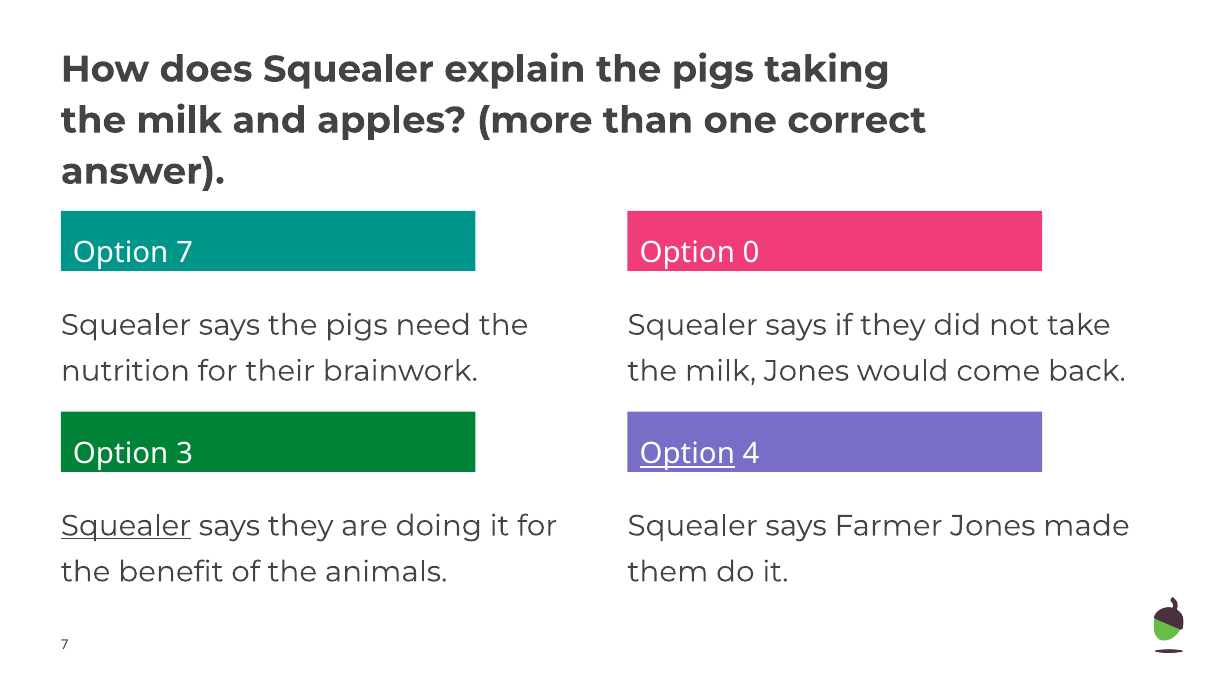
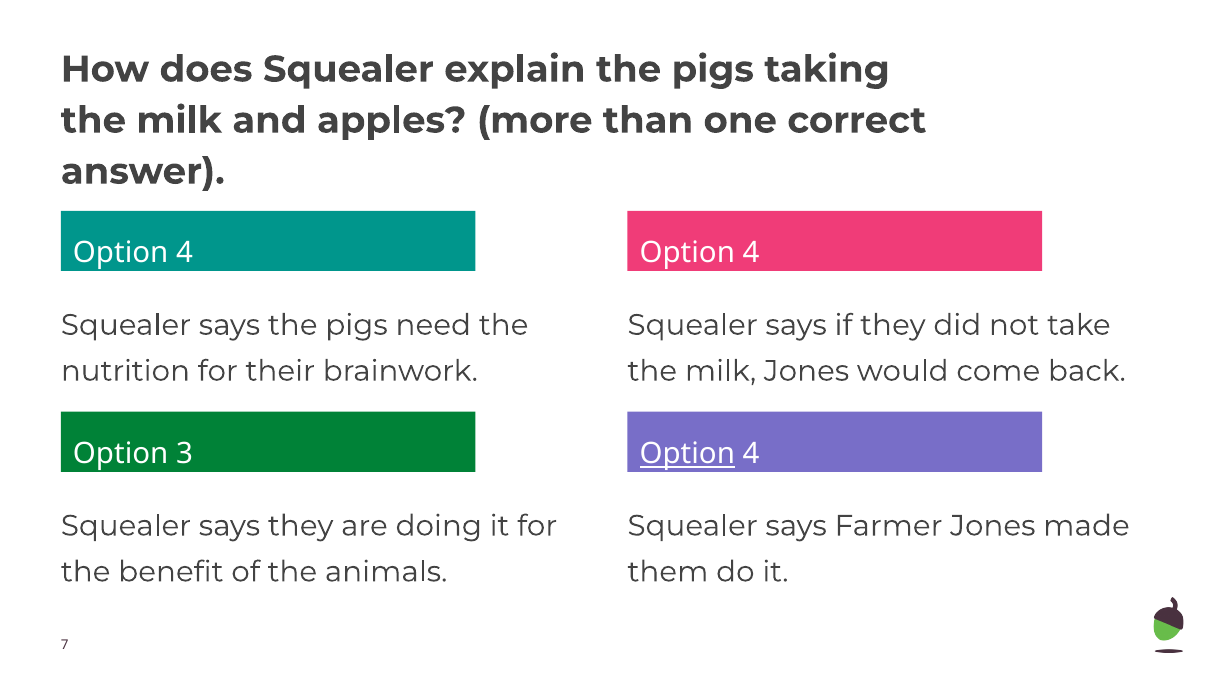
7: 7 -> 4 (184, 253)
0: 0 -> 4 (751, 253)
Squealer underline: present -> none (126, 526)
